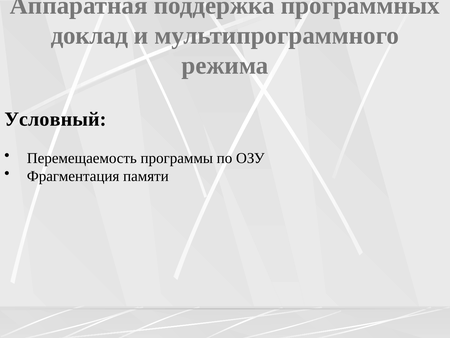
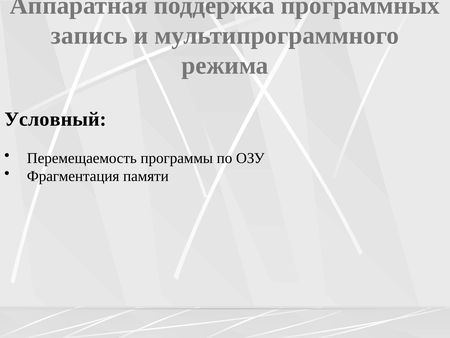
доклад: доклад -> запись (89, 35)
